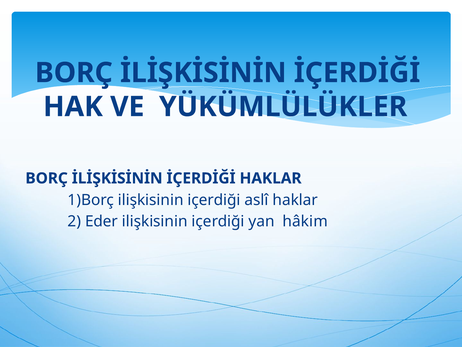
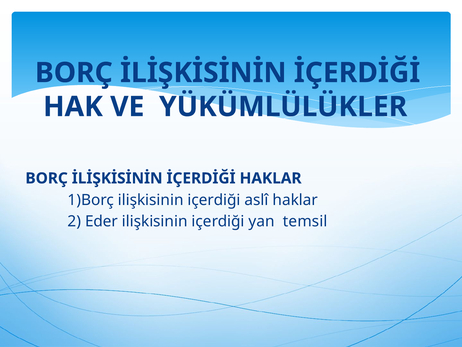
hâkim: hâkim -> temsil (305, 221)
